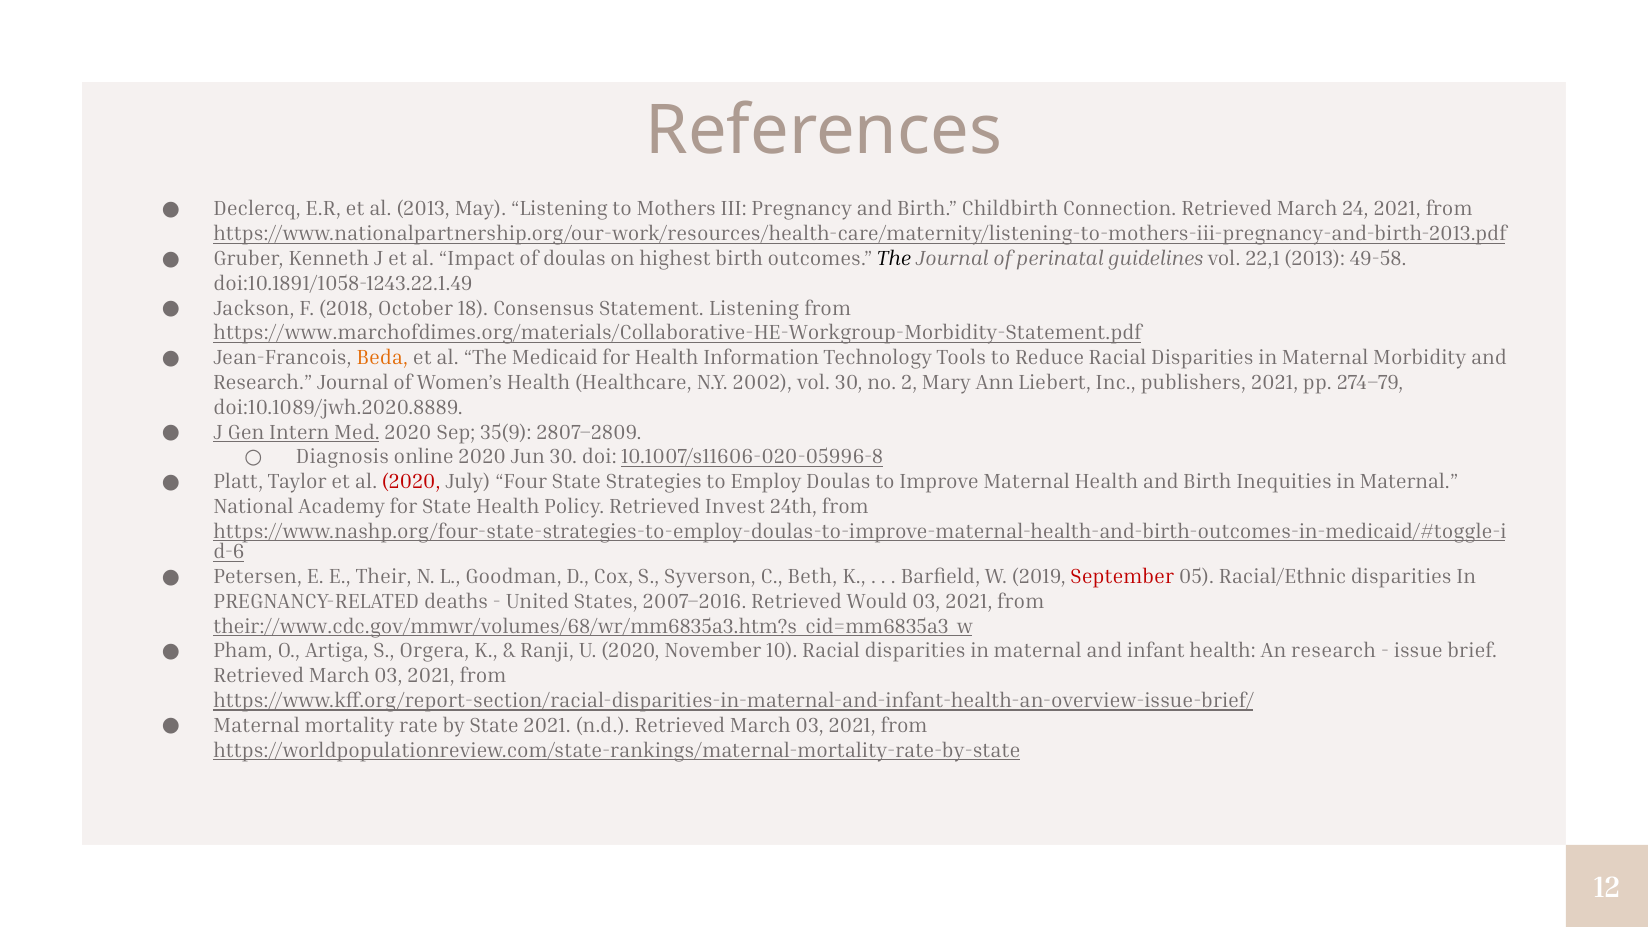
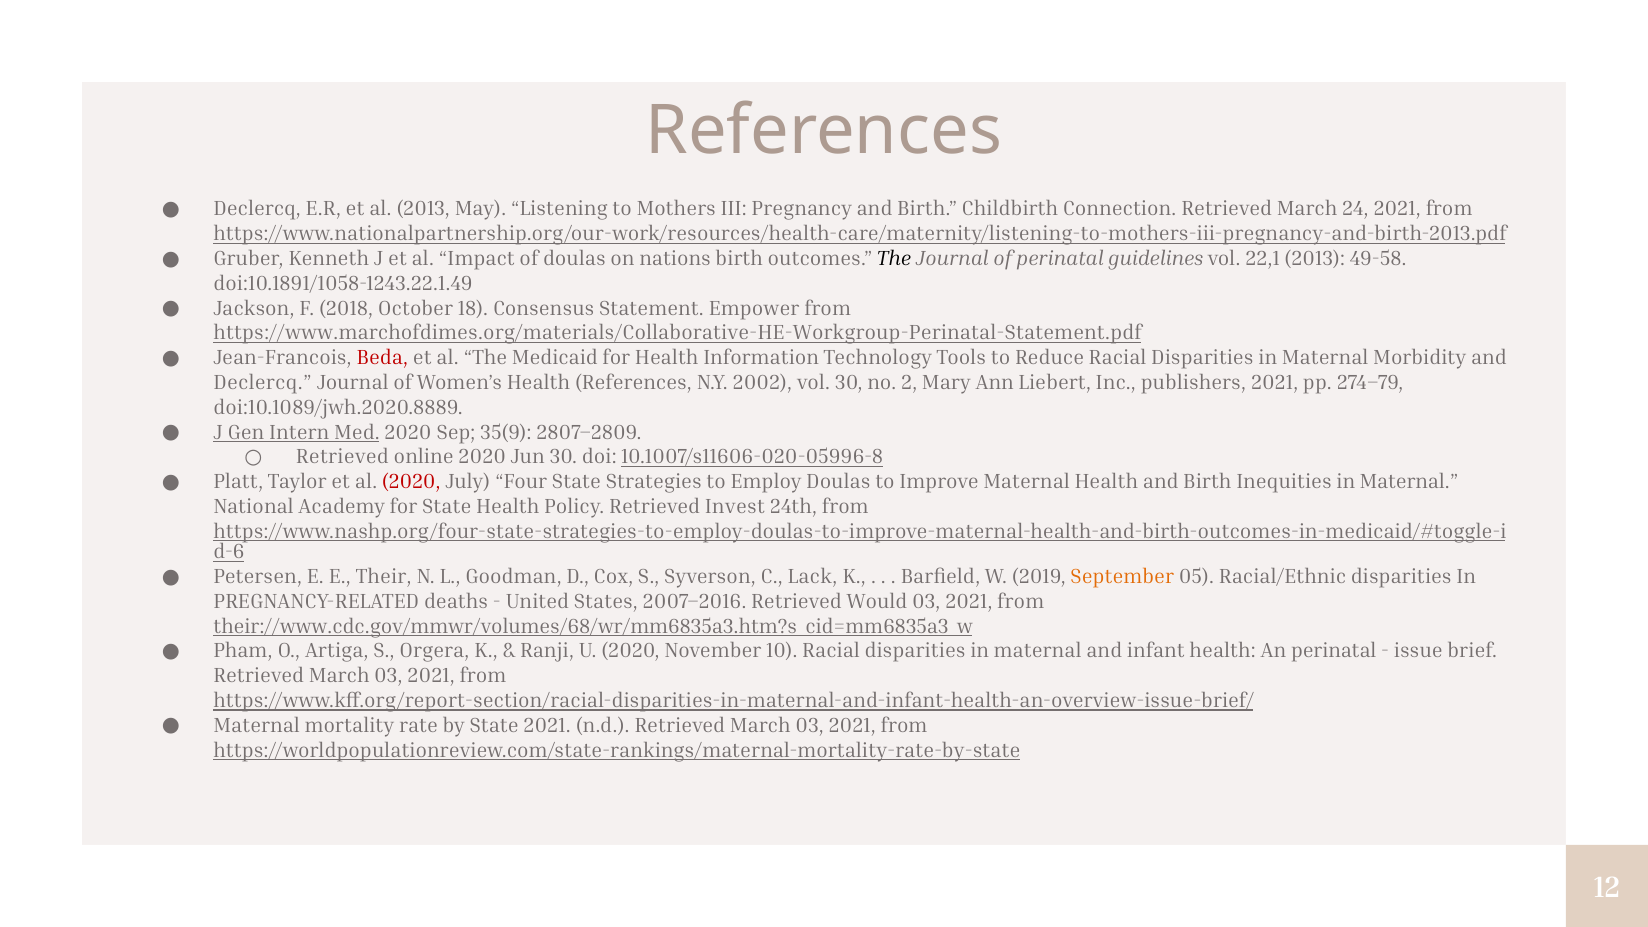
highest: highest -> nations (675, 259)
Statement Listening: Listening -> Empower (754, 308)
https://www.marchofdimes.org/materials/Collaborative-HE-Workgroup-Morbidity-Statement.pdf: https://www.marchofdimes.org/materials/Collaborative-HE-Workgroup-Morbidity-Statement.pdf -> https://www.marchofdimes.org/materials/Collaborative-HE-Workgroup-Perinatal-Statement.pdf (678, 333)
Beda colour: orange -> red (382, 358)
Research: Research -> Declercq (263, 383)
Health Healthcare: Healthcare -> References (634, 383)
Diagnosis: Diagnosis -> Retrieved (342, 457)
Beth: Beth -> Lack (812, 577)
September colour: red -> orange (1122, 577)
An research: research -> perinatal (1334, 651)
